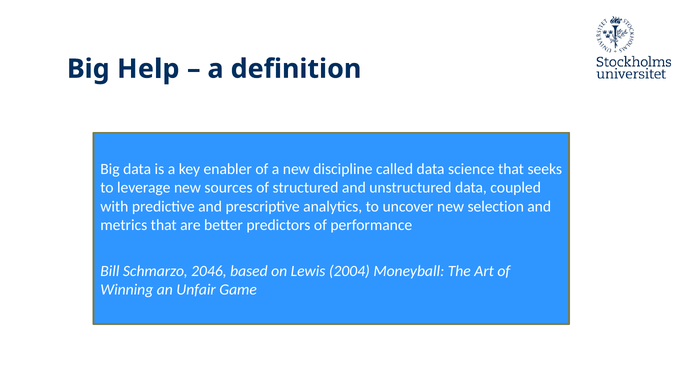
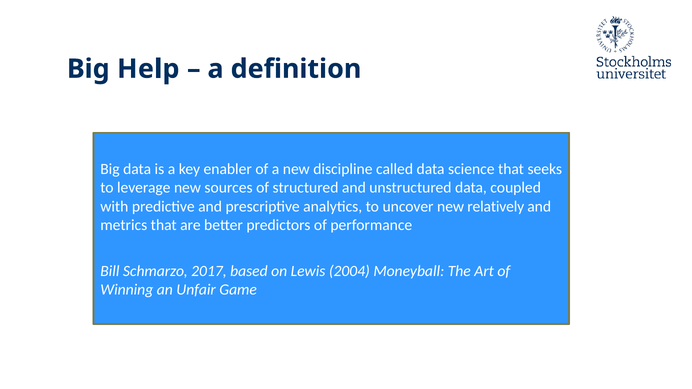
selection: selection -> relatively (496, 207)
2046: 2046 -> 2017 (209, 271)
